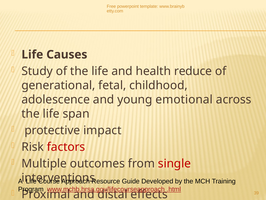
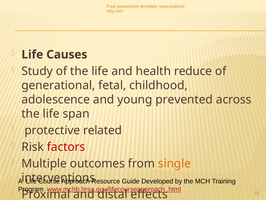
emotional: emotional -> prevented (184, 99)
impact: impact -> related (103, 130)
single colour: red -> orange (174, 163)
